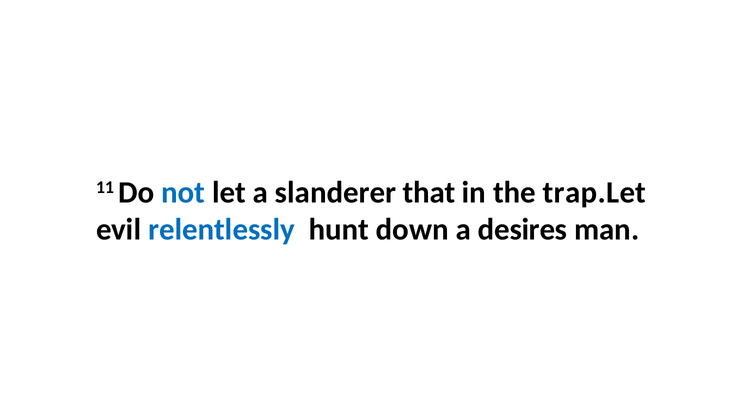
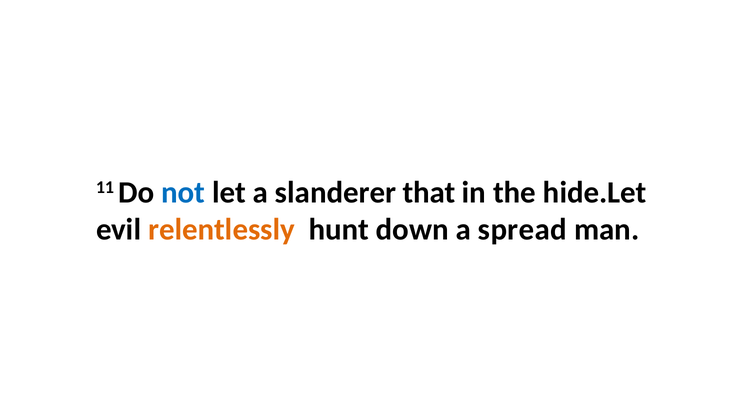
trap.Let: trap.Let -> hide.Let (595, 193)
relentlessly colour: blue -> orange (222, 230)
desires: desires -> spread (522, 230)
